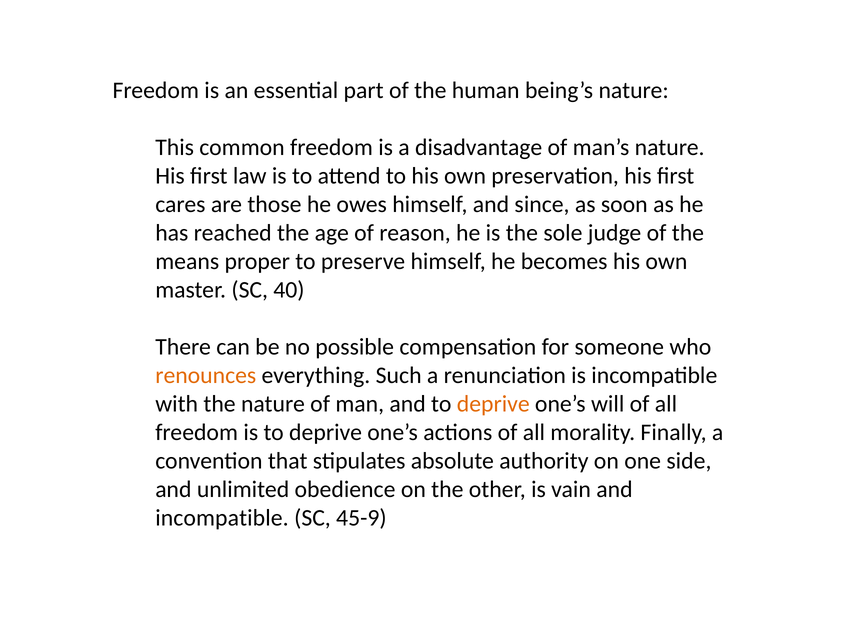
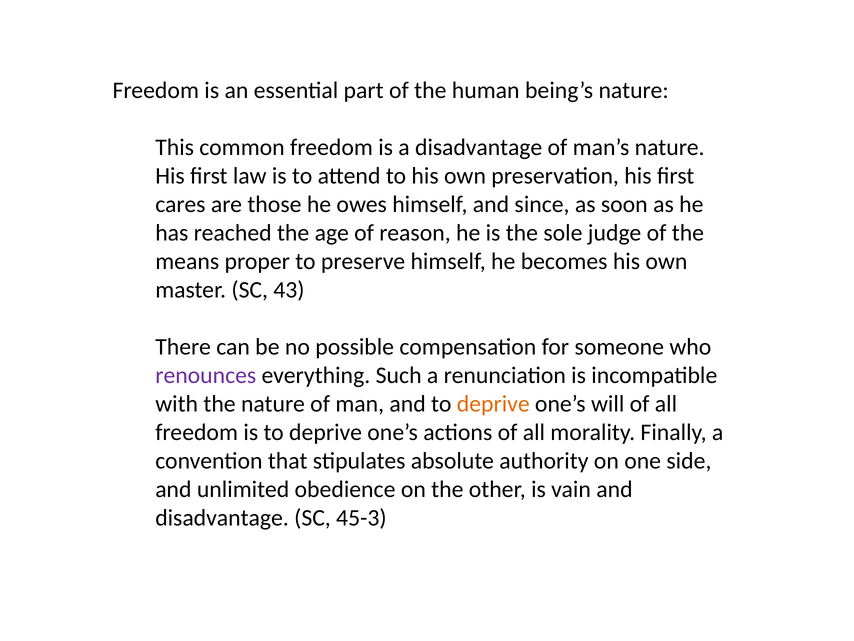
40: 40 -> 43 (289, 290)
renounces colour: orange -> purple (206, 375)
incompatible: incompatible -> disadvantage (222, 517)
45-9: 45-9 -> 45-3 (361, 517)
